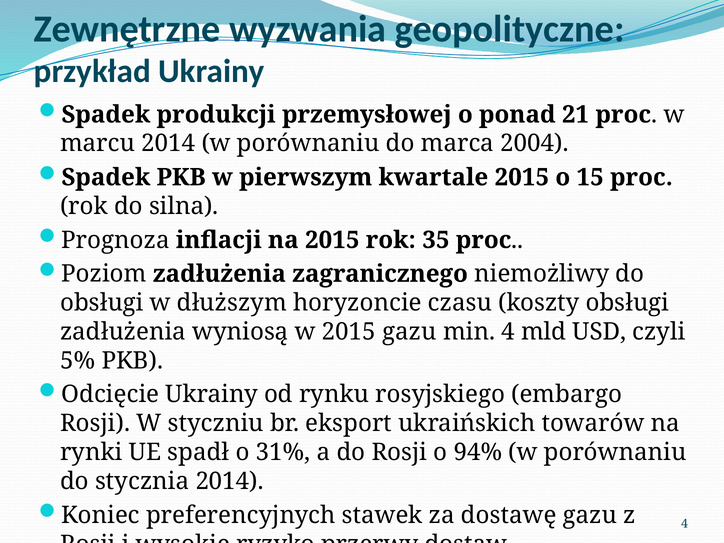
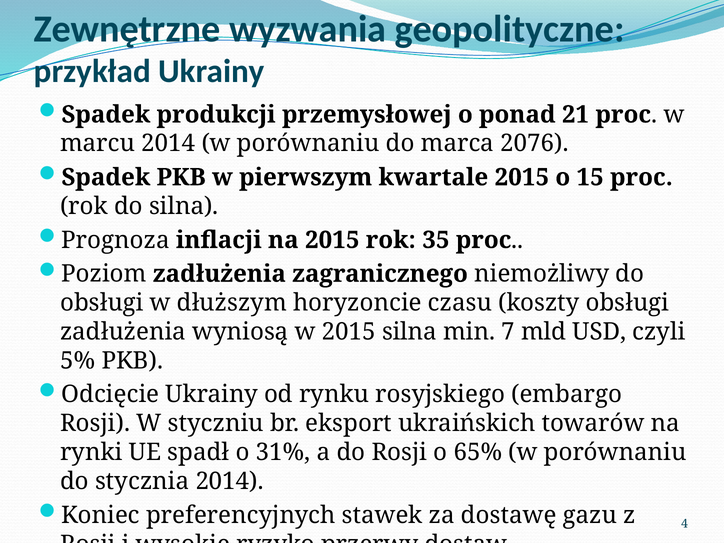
2004: 2004 -> 2076 (534, 144)
2015 gazu: gazu -> silna (409, 332)
min 4: 4 -> 7 (508, 332)
94%: 94% -> 65% (478, 452)
